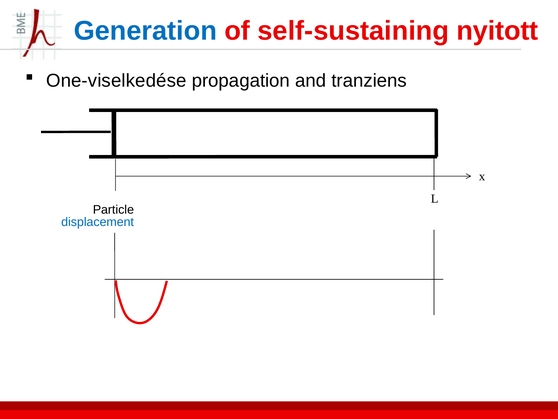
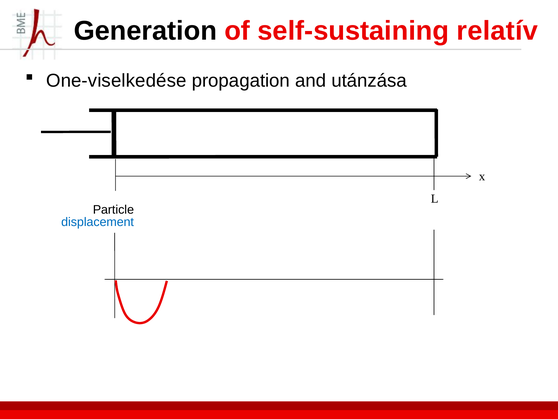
Generation colour: blue -> black (145, 31)
nyitott: nyitott -> relatív (497, 31)
tranziens: tranziens -> utánzása (369, 80)
